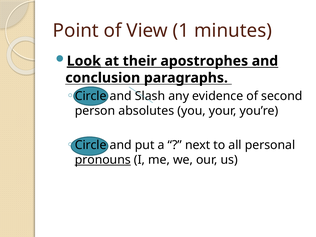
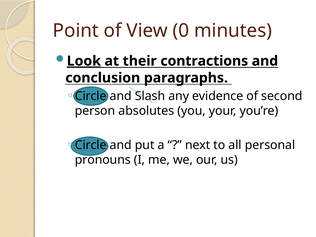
1: 1 -> 0 (181, 31)
apostrophes: apostrophes -> contractions (204, 61)
pronouns underline: present -> none (103, 160)
